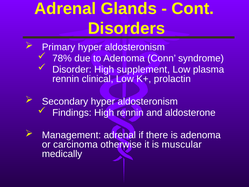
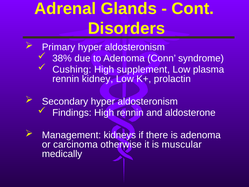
78%: 78% -> 38% (62, 58)
Disorder: Disorder -> Cushing (72, 69)
clinical: clinical -> kidney (98, 79)
Management adrenal: adrenal -> kidneys (120, 135)
